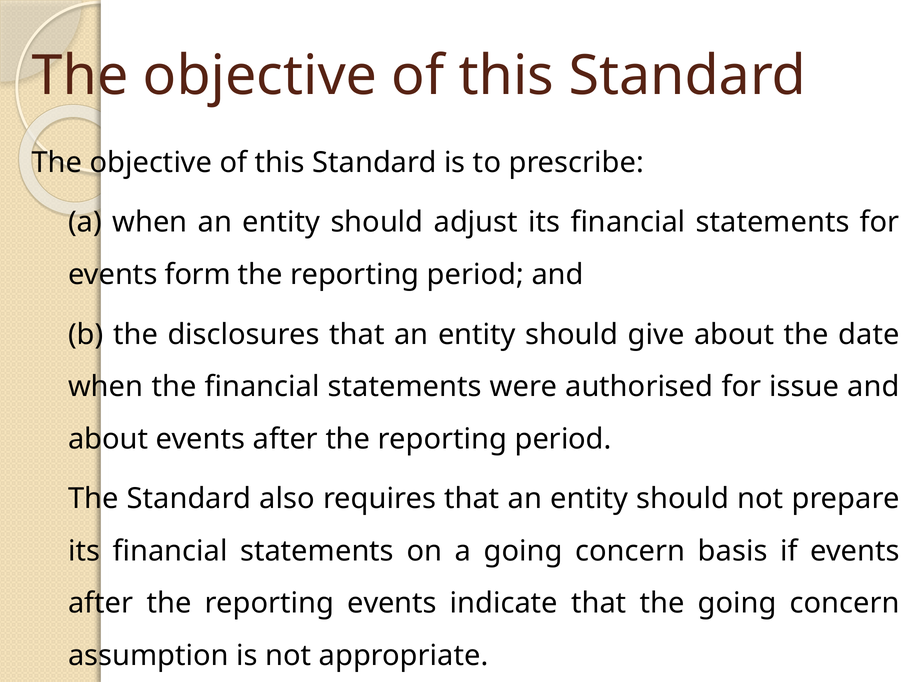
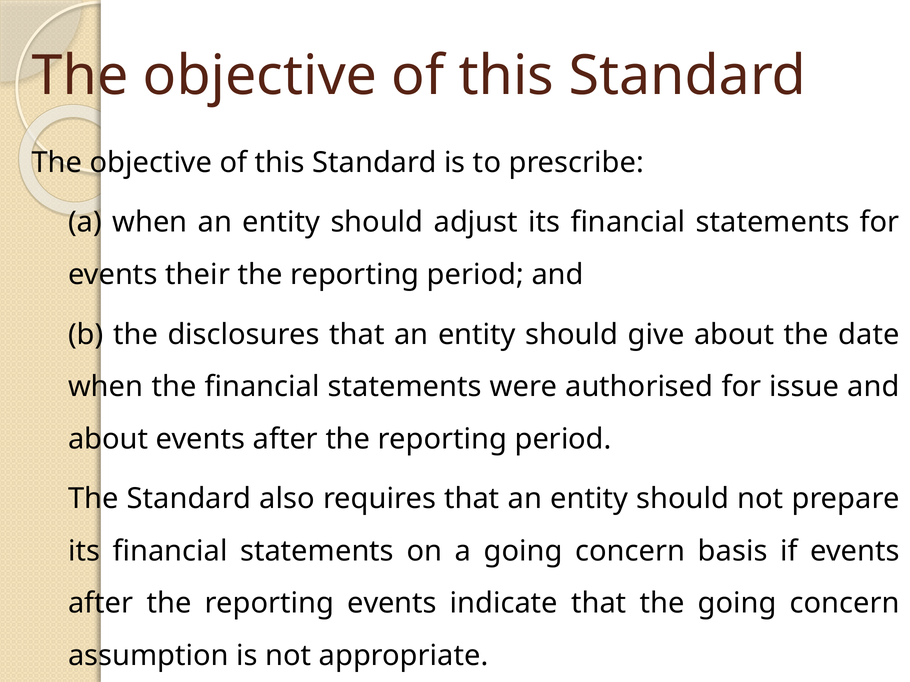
form: form -> their (198, 275)
